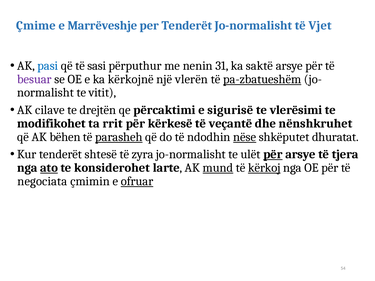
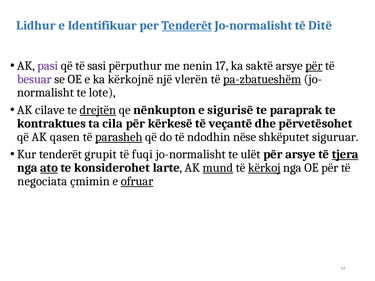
Çmime: Çmime -> Lidhur (36, 26)
Marrëveshje: Marrëveshje -> Identifikuar (102, 26)
Tenderët underline: none -> present (187, 26)
Vjet: Vjet -> Ditë (320, 26)
pasi colour: blue -> purple (48, 66)
31: 31 -> 17 (222, 66)
për underline: none -> present (314, 66)
vitit: vitit -> lote (102, 93)
drejtën underline: none -> present (98, 110)
përcaktimi: përcaktimi -> nënkupton (164, 110)
vlerësimi: vlerësimi -> paraprak (296, 110)
modifikohet: modifikohet -> kontraktues (51, 124)
rrit: rrit -> cila (113, 124)
nënshkruhet: nënshkruhet -> përvetësohet (316, 124)
bëhen: bëhen -> qasen (65, 137)
nëse underline: present -> none (245, 137)
dhuratat: dhuratat -> siguruar (335, 137)
shtesë: shtesë -> grupit (101, 154)
zyra: zyra -> fuqi (142, 154)
për underline: present -> none (273, 154)
tjera underline: none -> present (345, 154)
